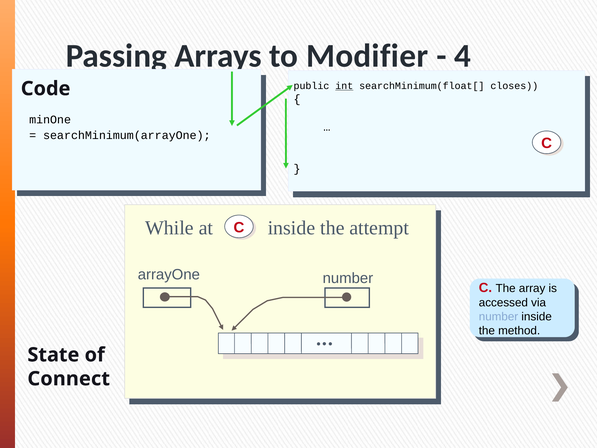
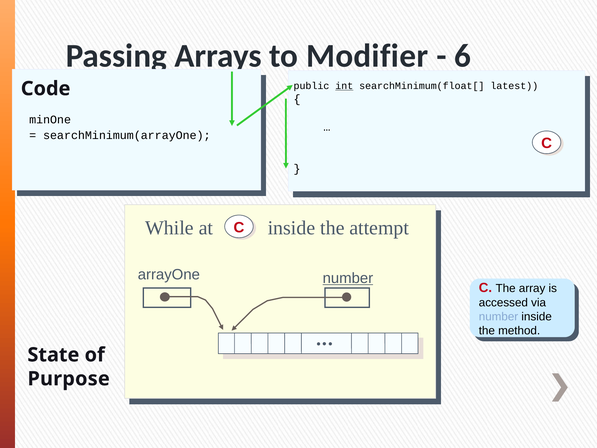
4: 4 -> 6 (462, 56)
closes: closes -> latest (514, 86)
number underline: none -> present (348, 278)
Connect: Connect -> Purpose (69, 379)
